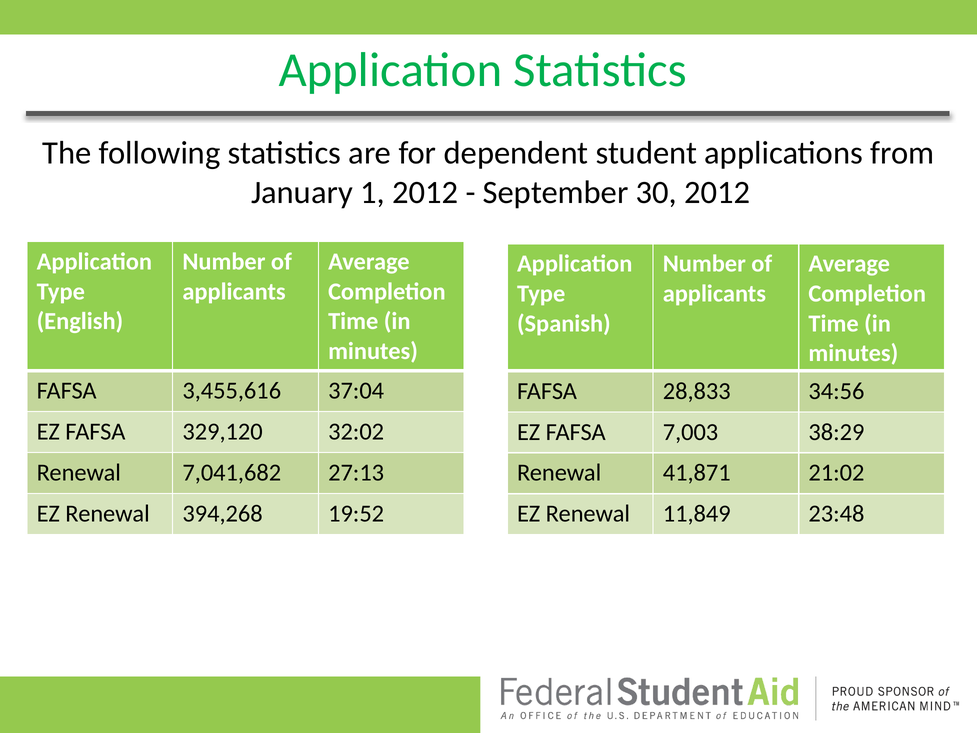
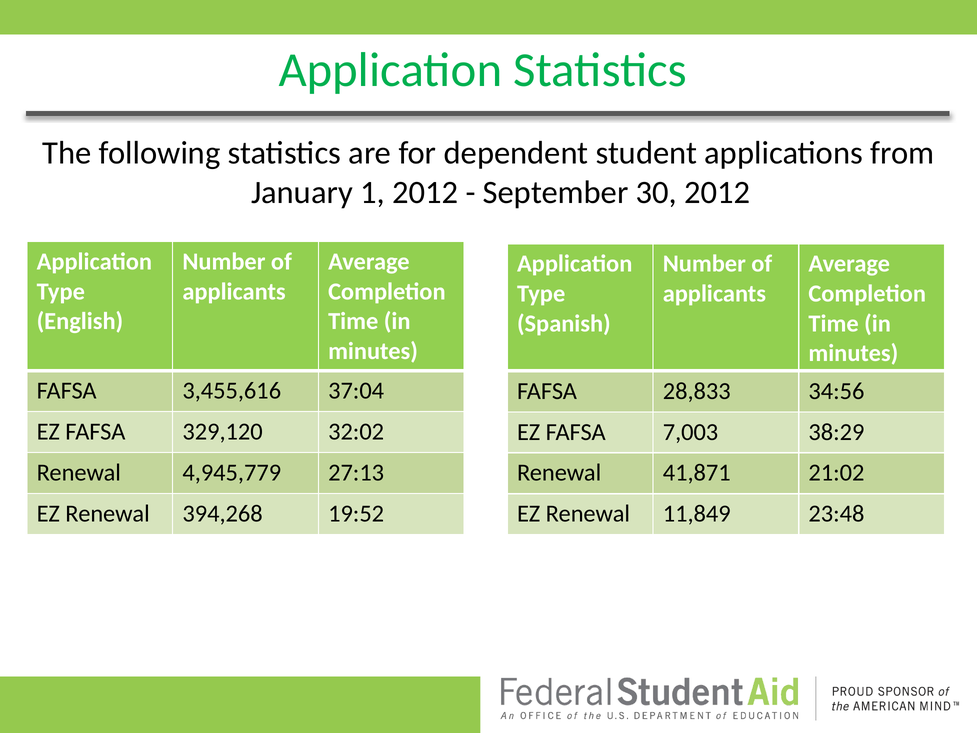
7,041,682: 7,041,682 -> 4,945,779 (232, 473)
